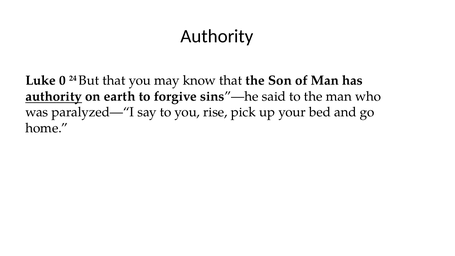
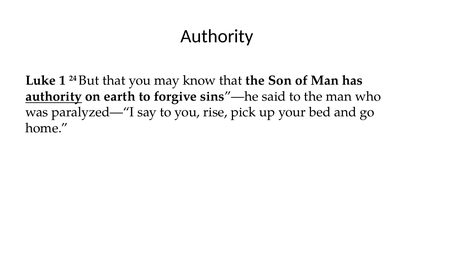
0: 0 -> 1 (62, 80)
